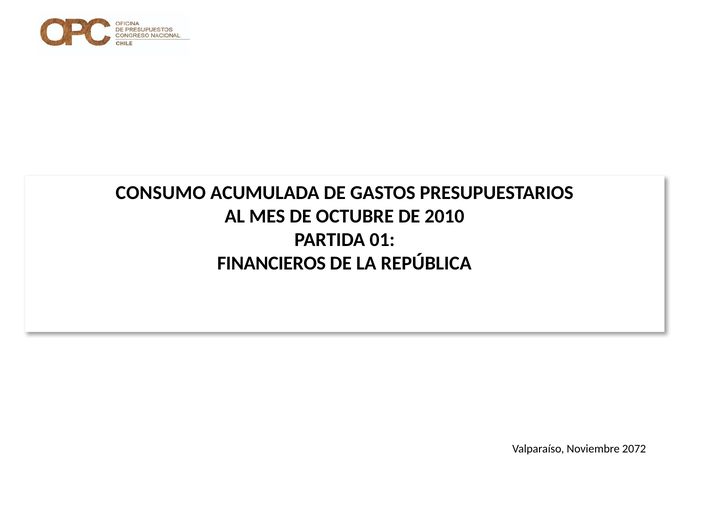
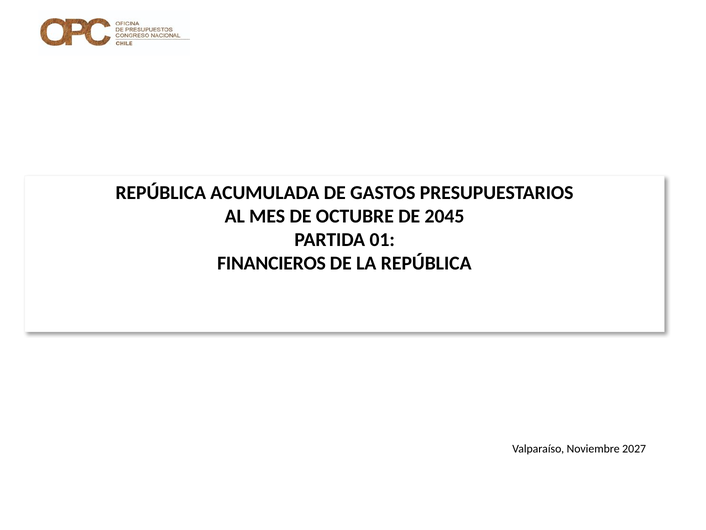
CONSUMO: CONSUMO -> REPÚBLICA (161, 192)
2010: 2010 -> 2045 (444, 216)
2072: 2072 -> 2027 (634, 448)
